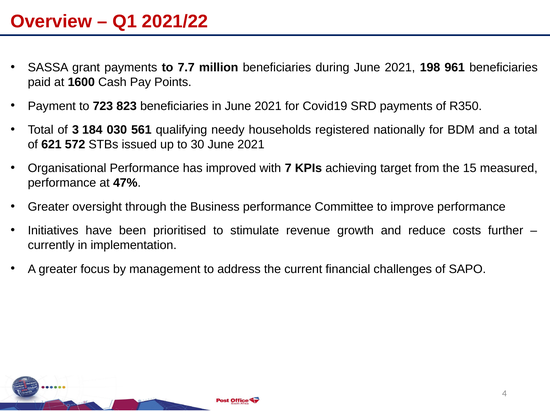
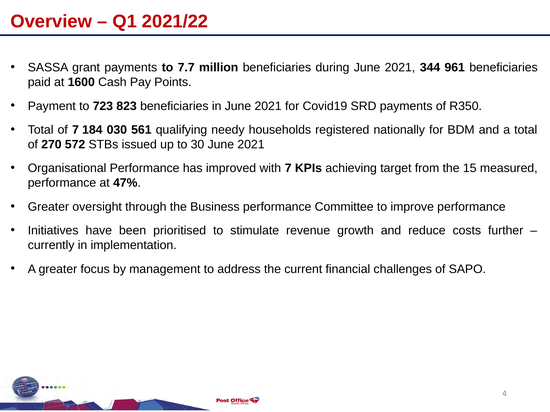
198: 198 -> 344 (430, 68)
of 3: 3 -> 7 (75, 130)
621: 621 -> 270 (51, 145)
